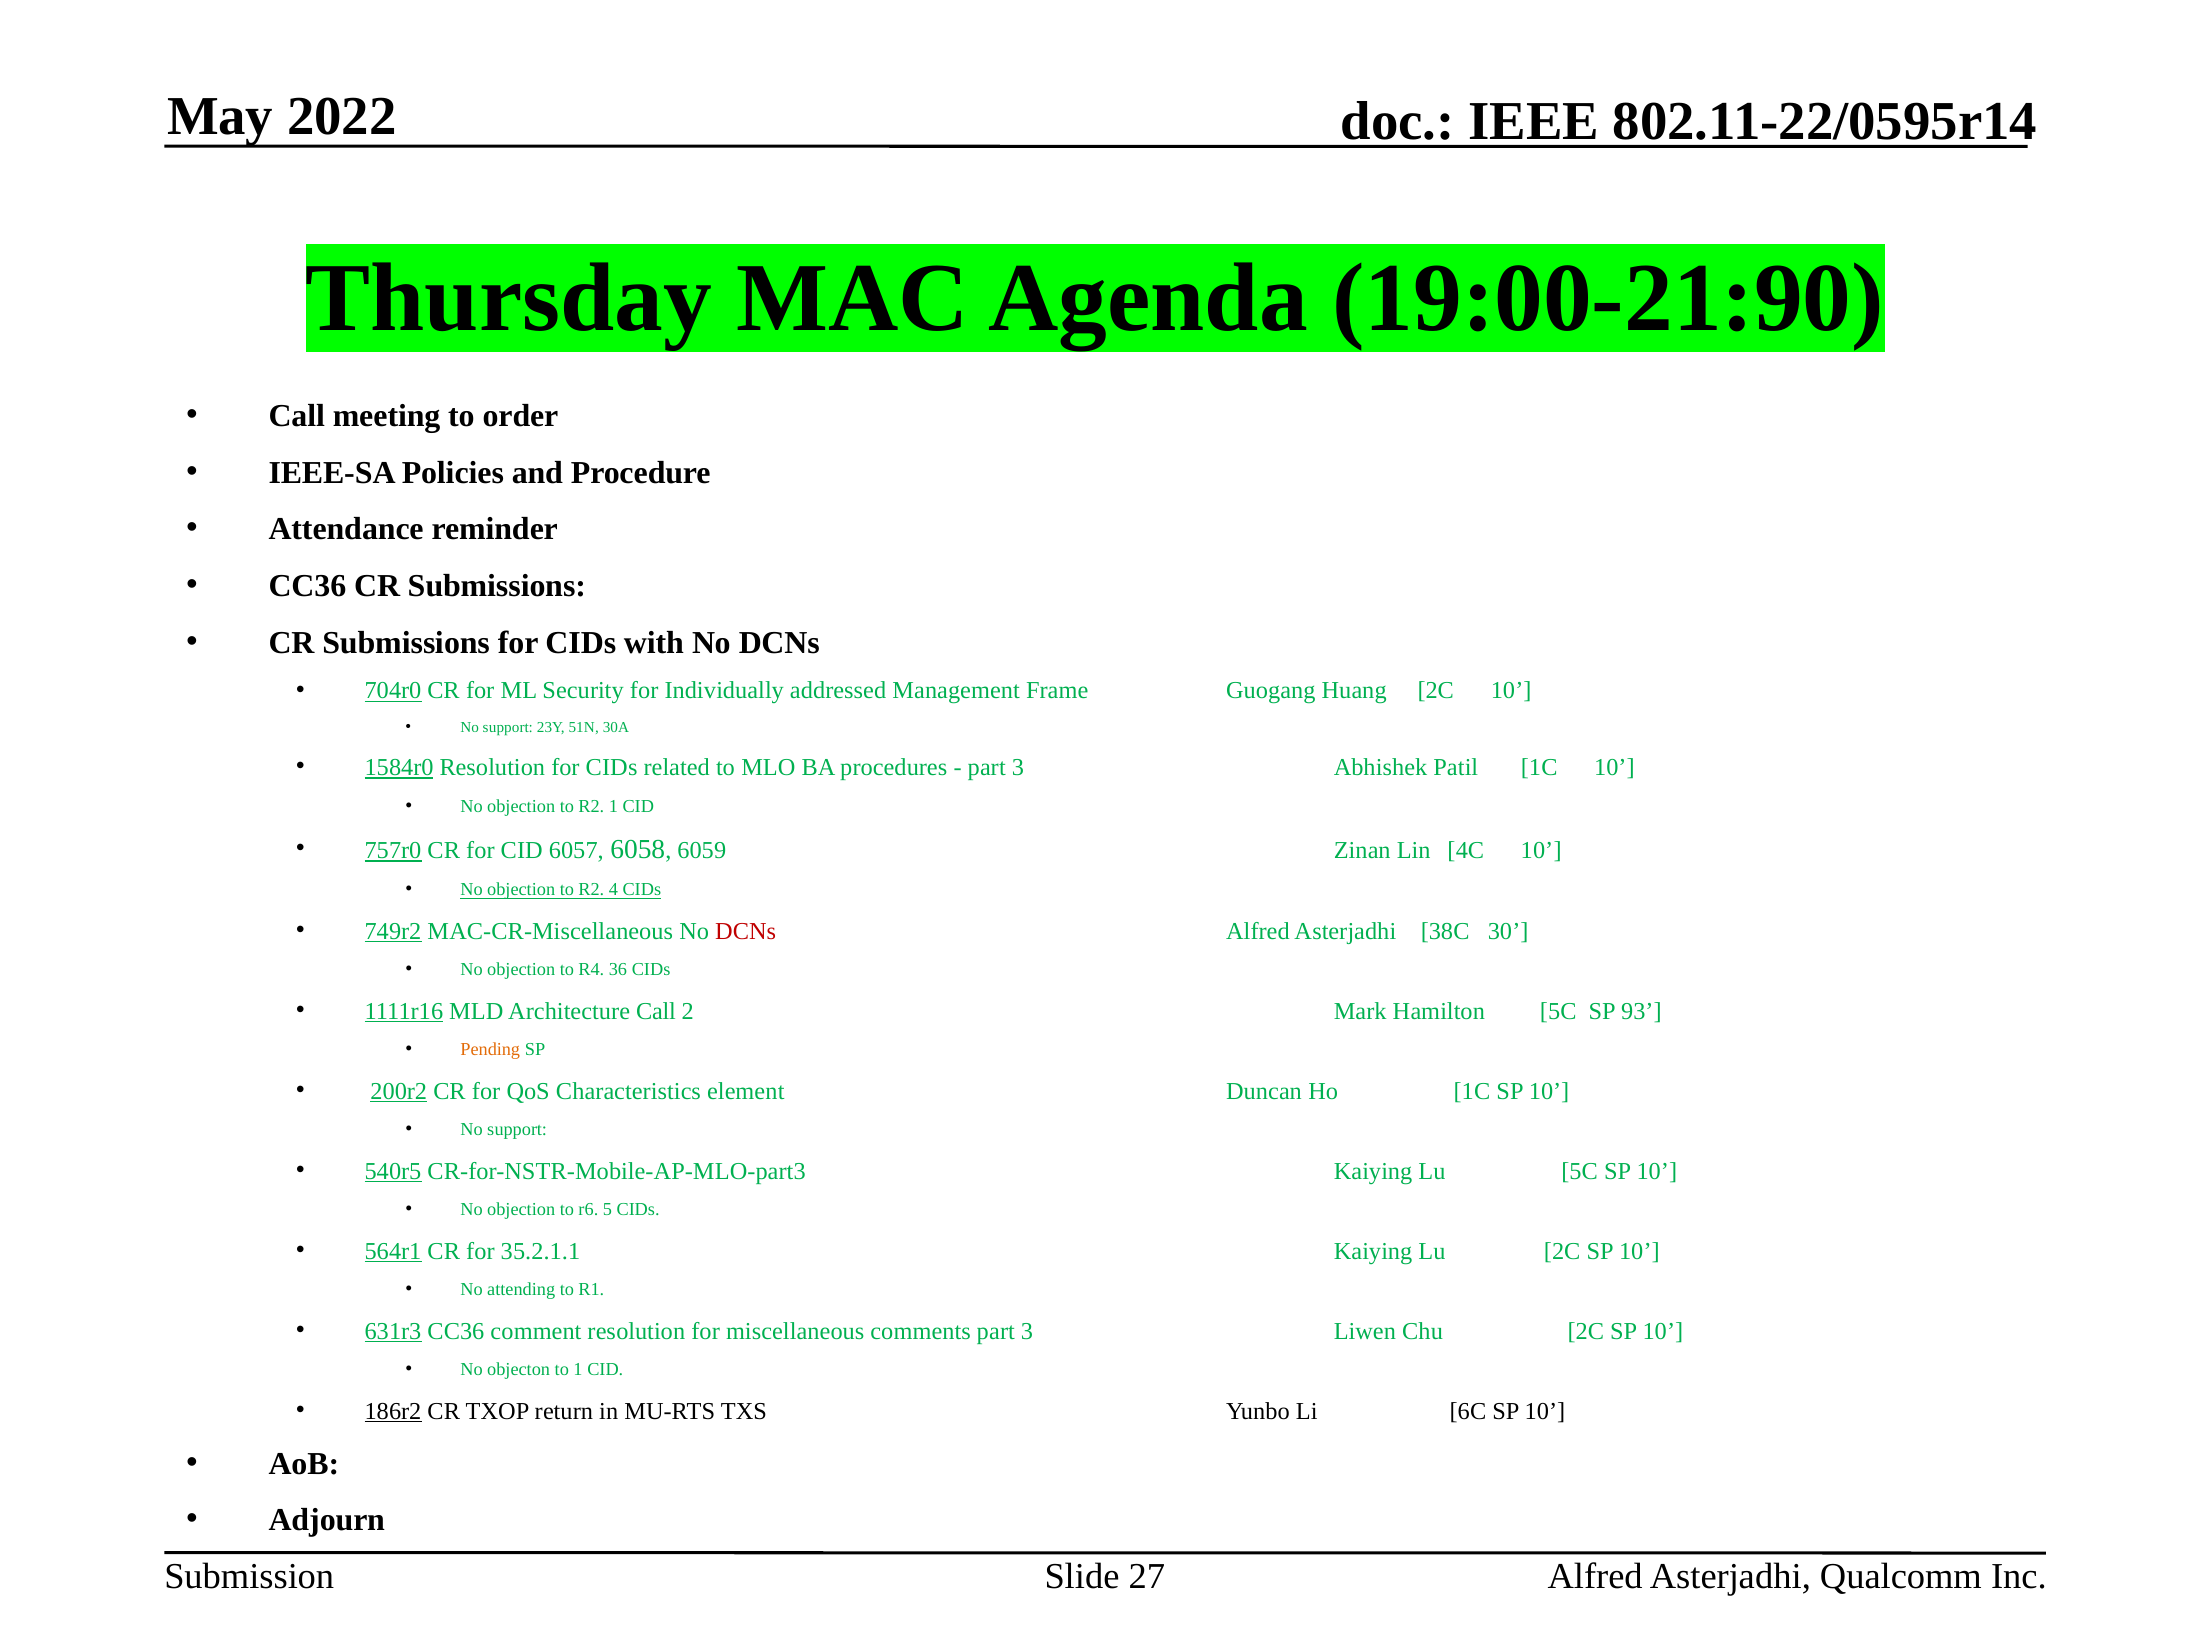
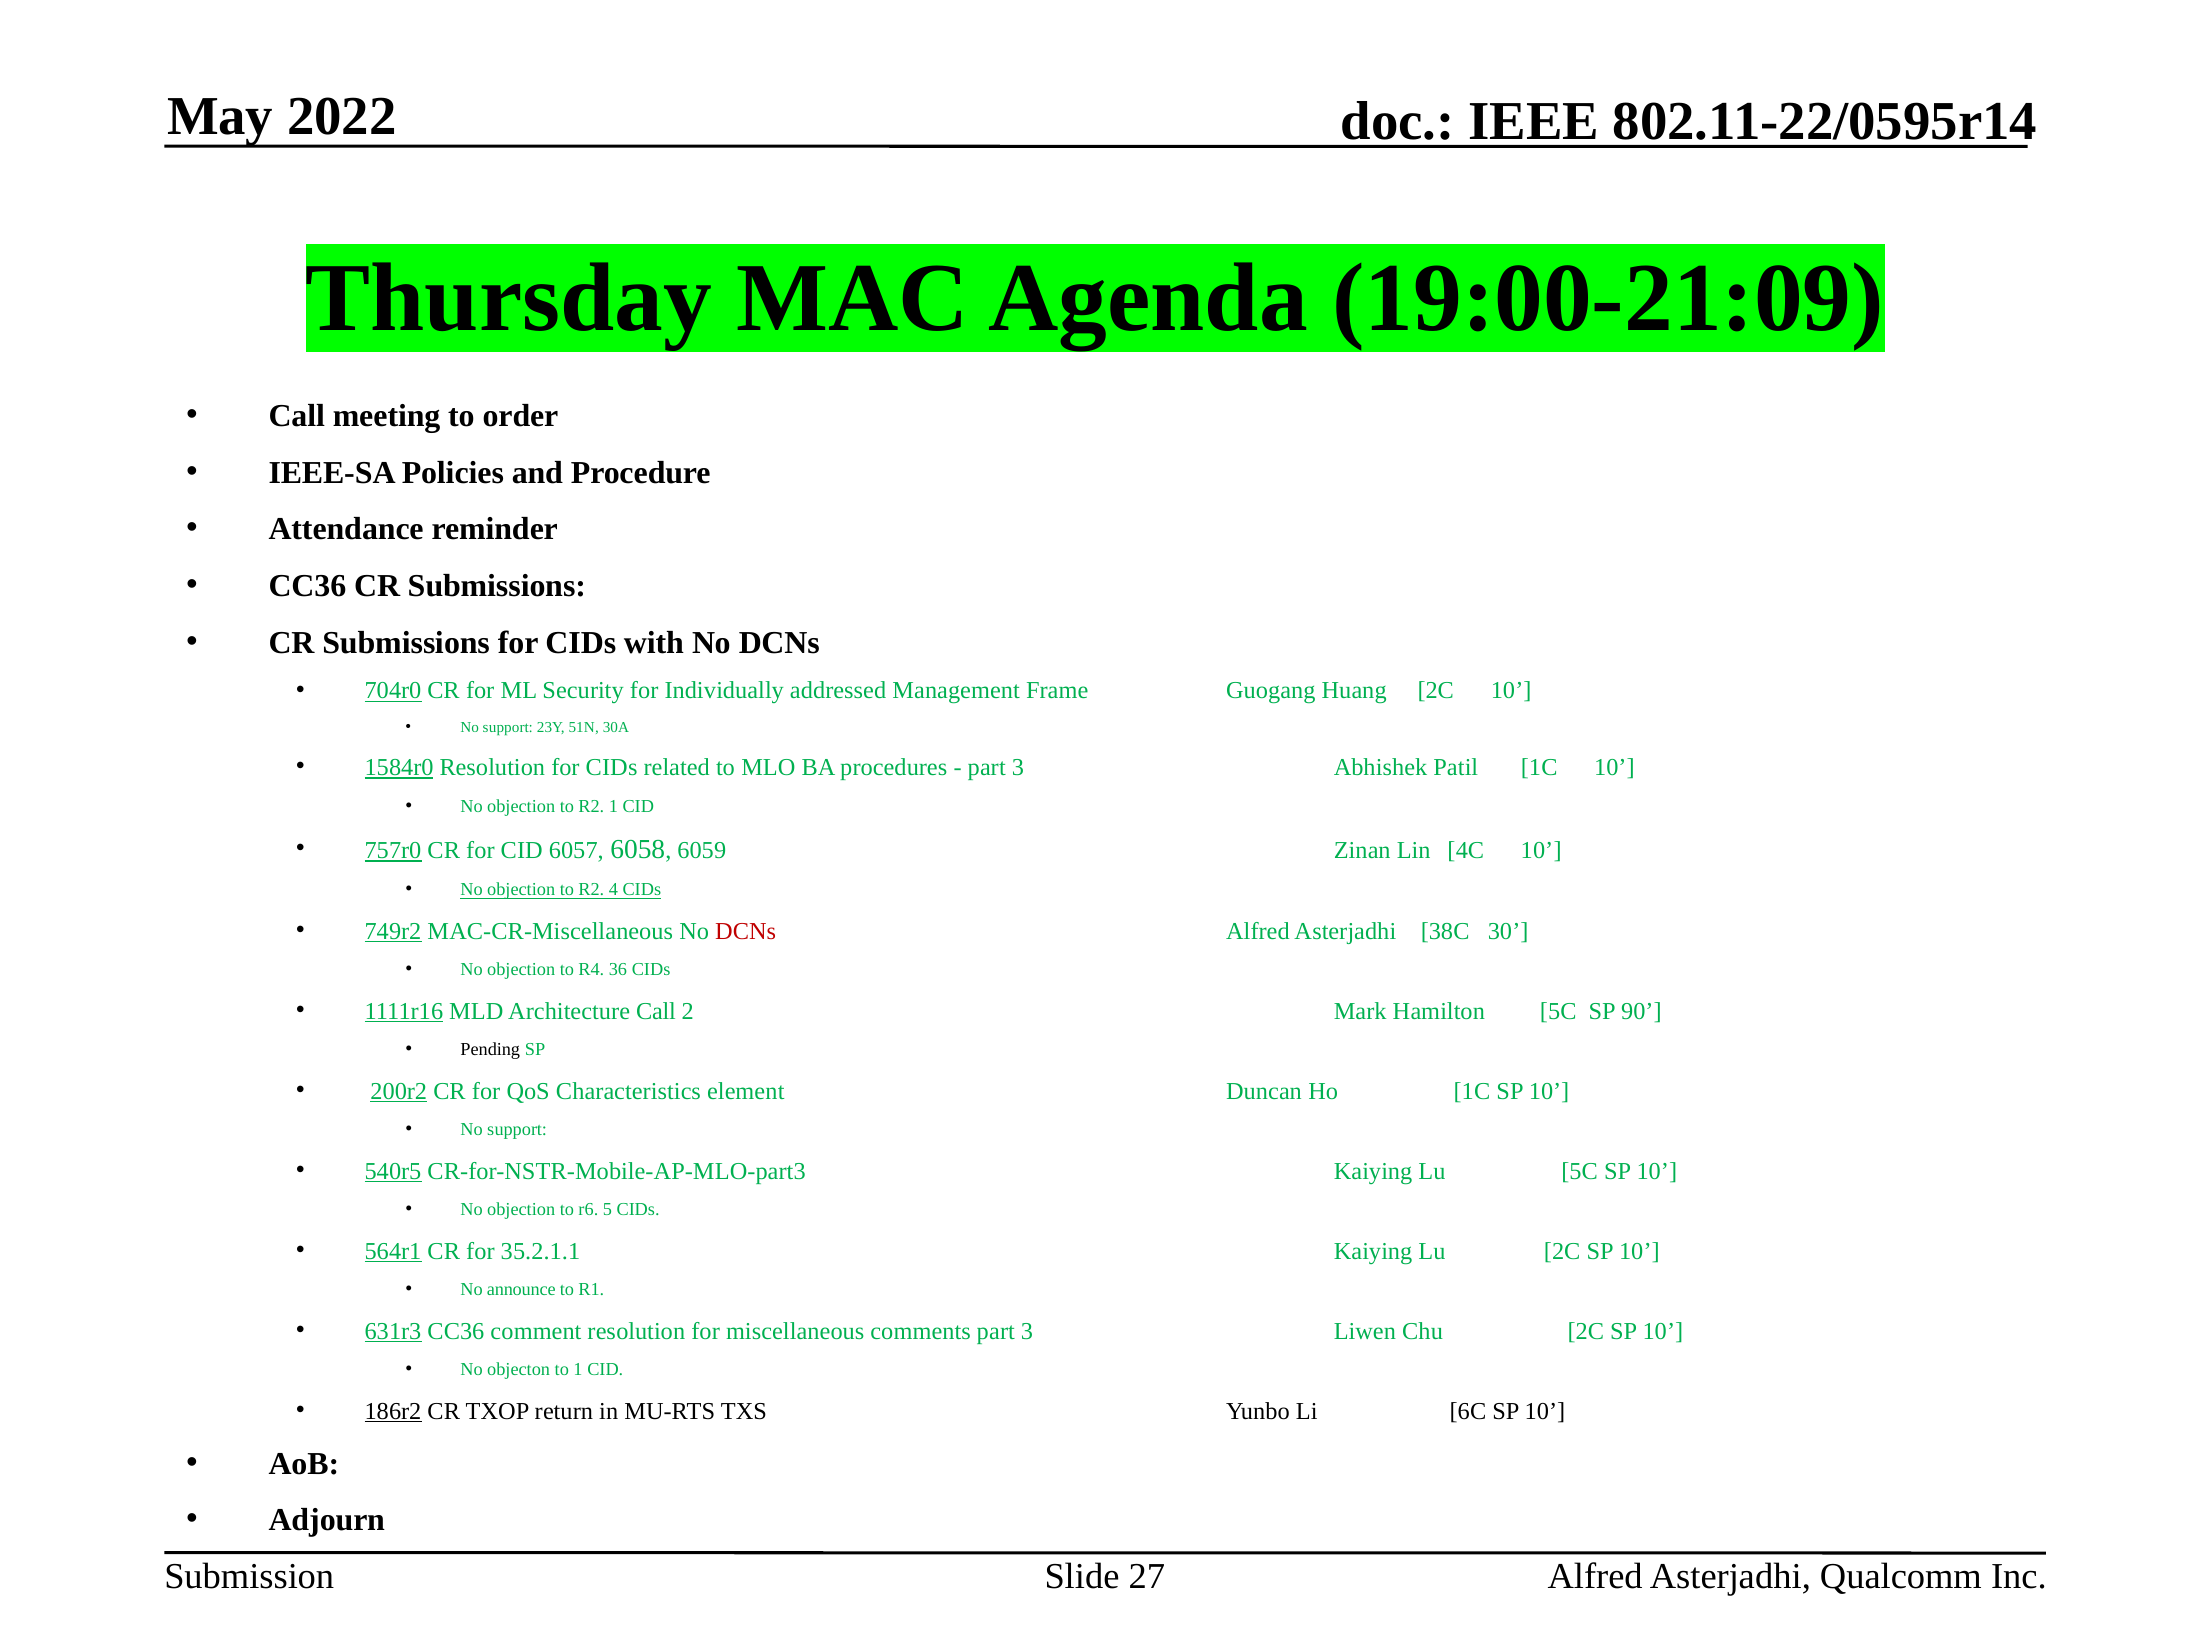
19:00-21:90: 19:00-21:90 -> 19:00-21:09 (1608, 299)
93: 93 -> 90 (1641, 1011)
Pending colour: orange -> black (490, 1050)
attending: attending -> announce (521, 1290)
